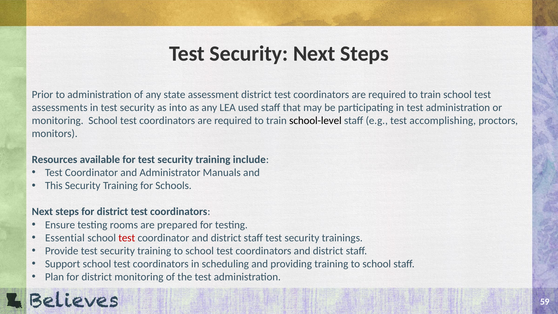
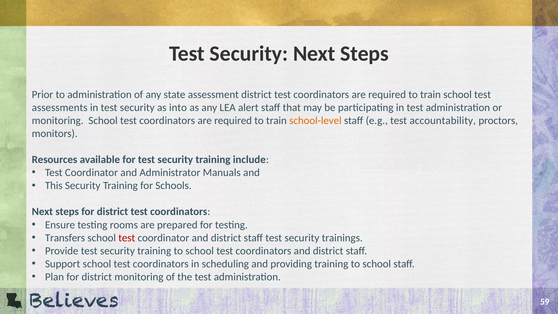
used: used -> alert (248, 107)
school-level colour: black -> orange (315, 120)
accomplishing: accomplishing -> accountability (443, 120)
Essential: Essential -> Transfers (65, 238)
